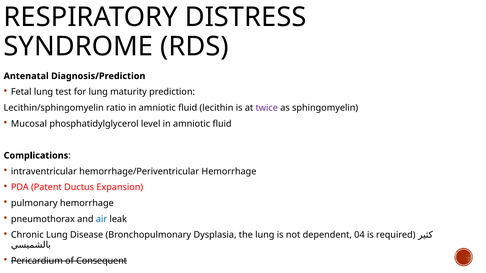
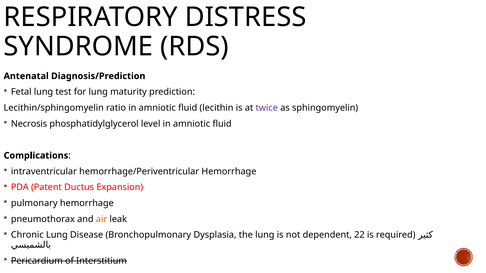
Mucosal: Mucosal -> Necrosis (29, 124)
air colour: blue -> orange (102, 219)
04: 04 -> 22 (359, 235)
Consequent: Consequent -> Interstitium (102, 261)
